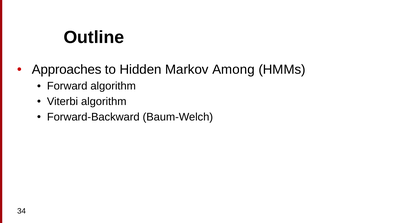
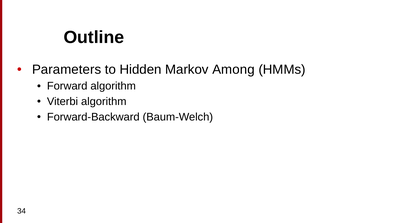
Approaches: Approaches -> Parameters (67, 70)
